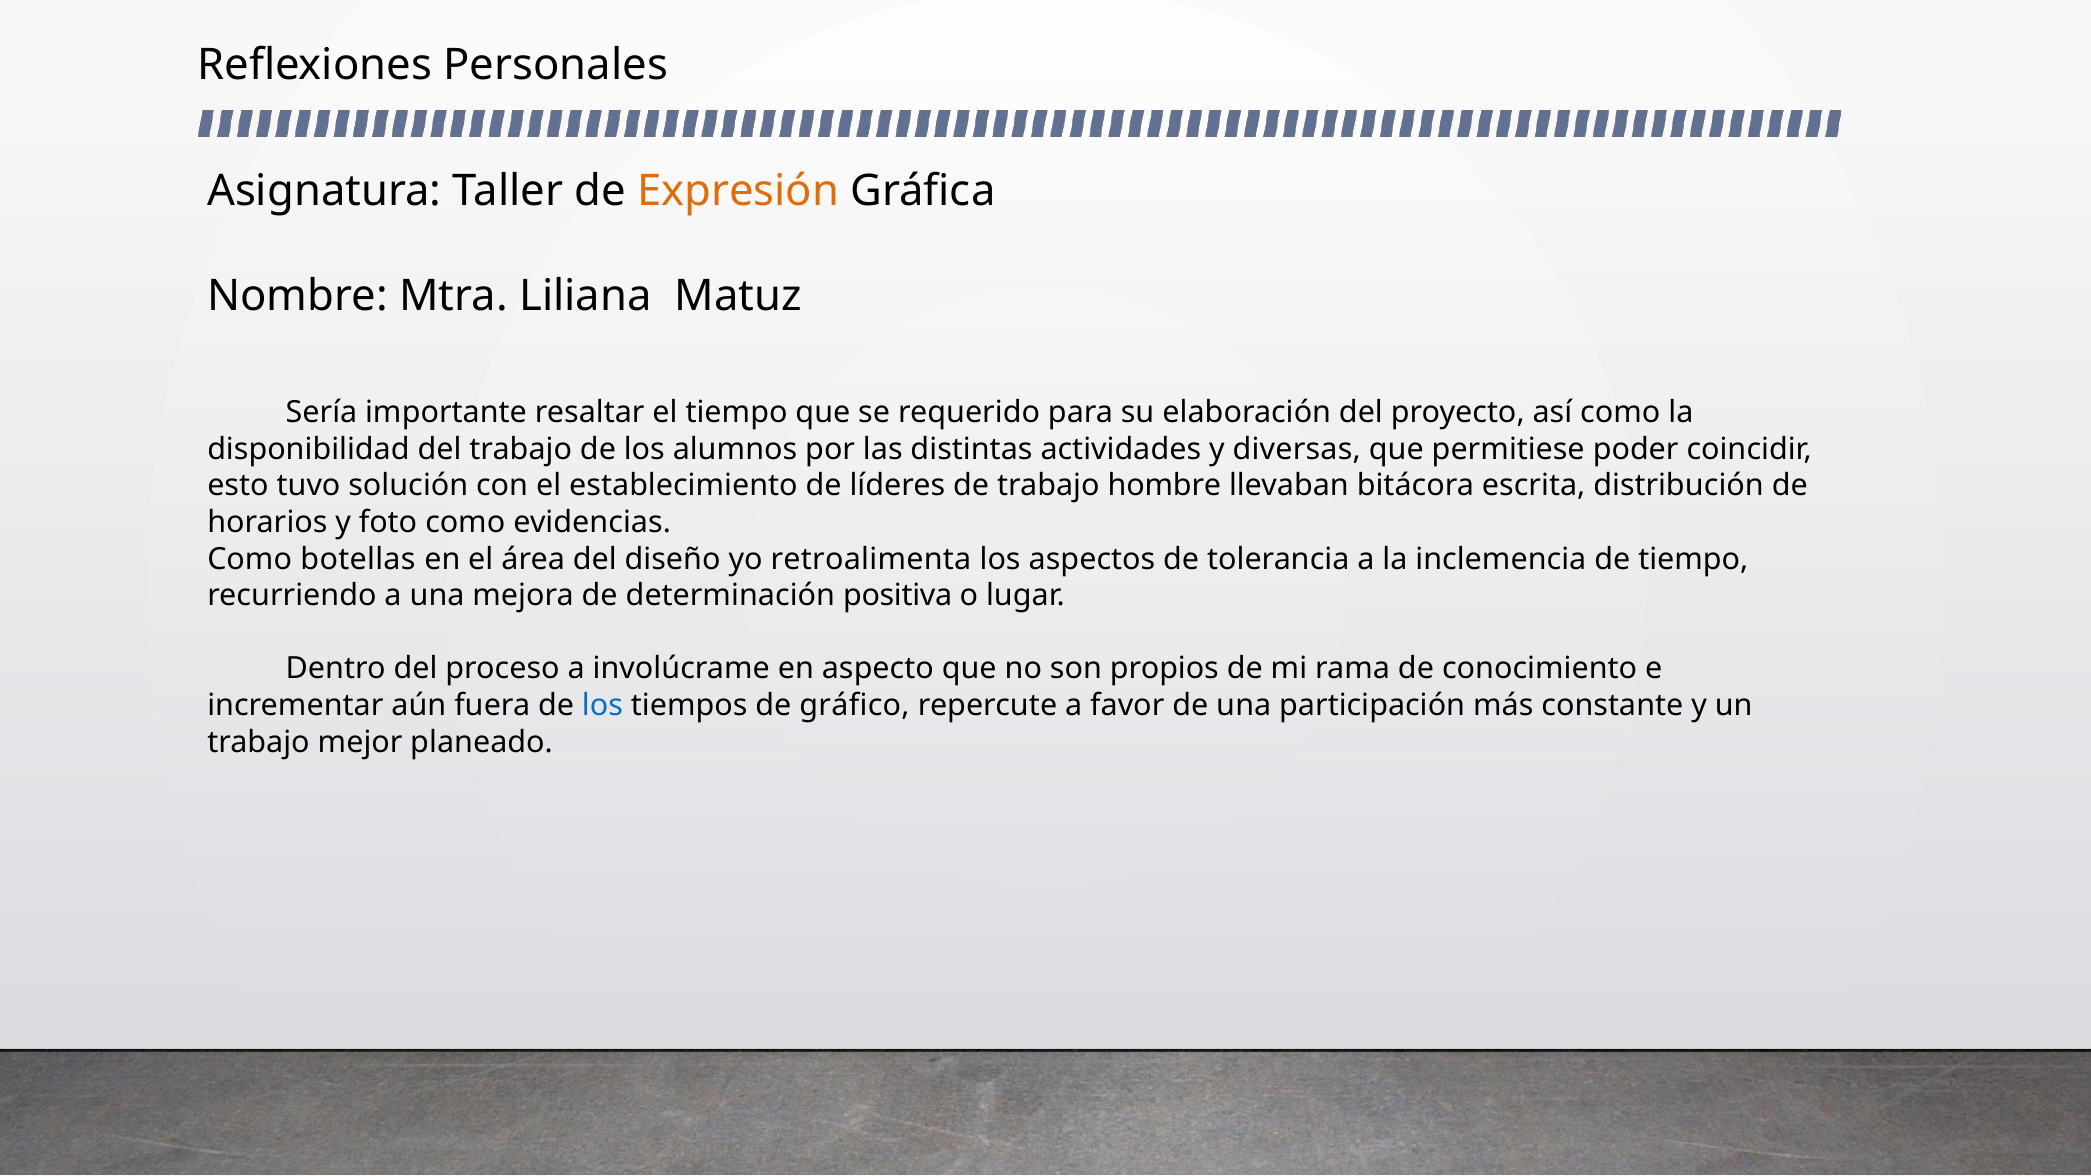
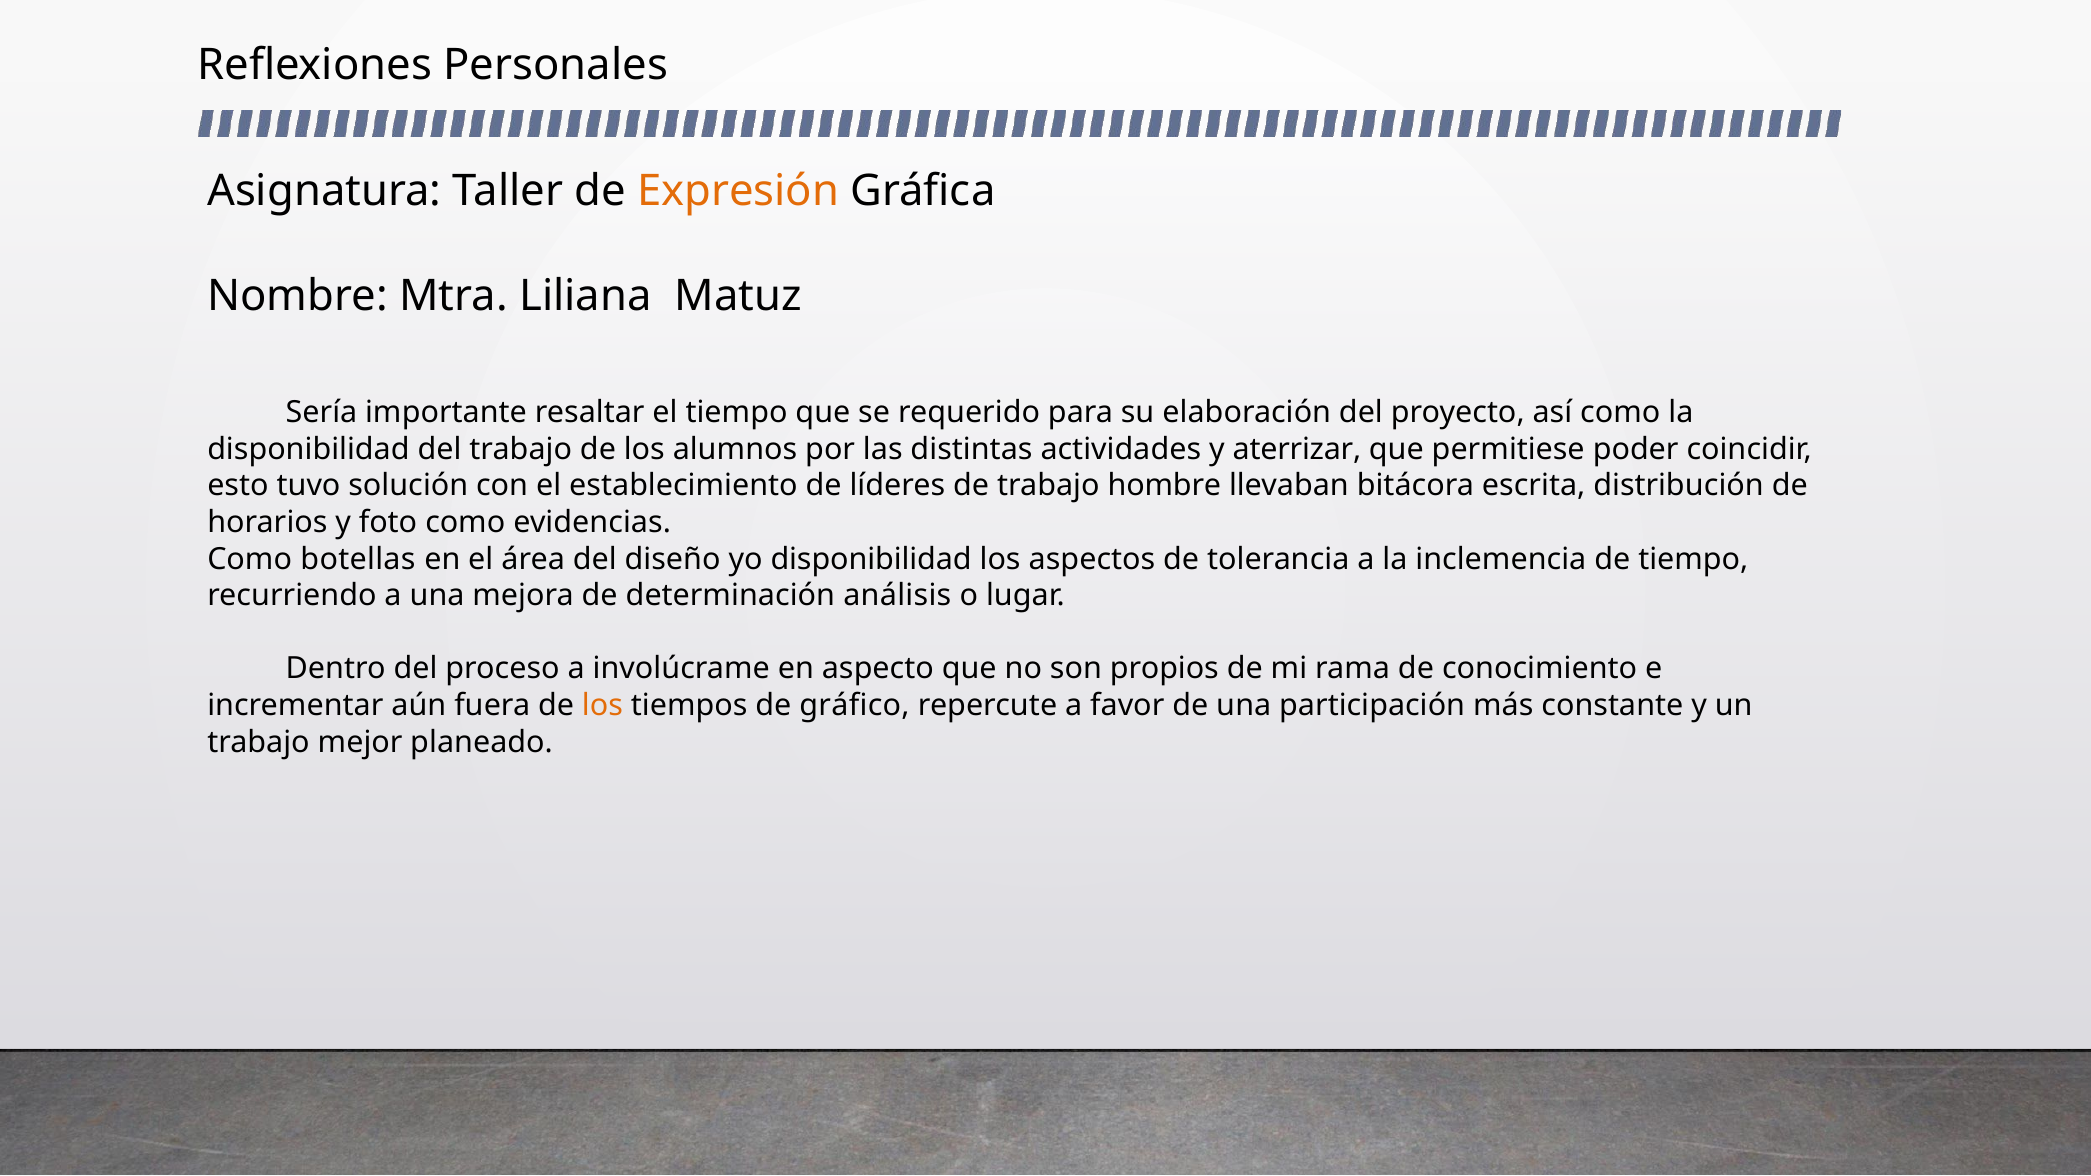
diversas: diversas -> aterrizar (1297, 449)
yo retroalimenta: retroalimenta -> disponibilidad (871, 559)
positiva: positiva -> análisis (897, 596)
los colour: blue -> orange (602, 706)
